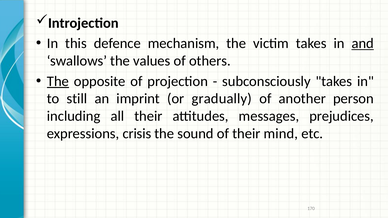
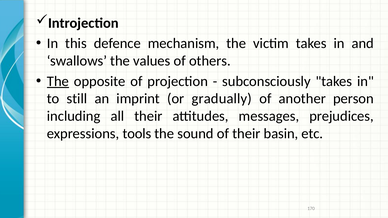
and underline: present -> none (363, 43)
crisis: crisis -> tools (137, 134)
mind: mind -> basin (281, 134)
